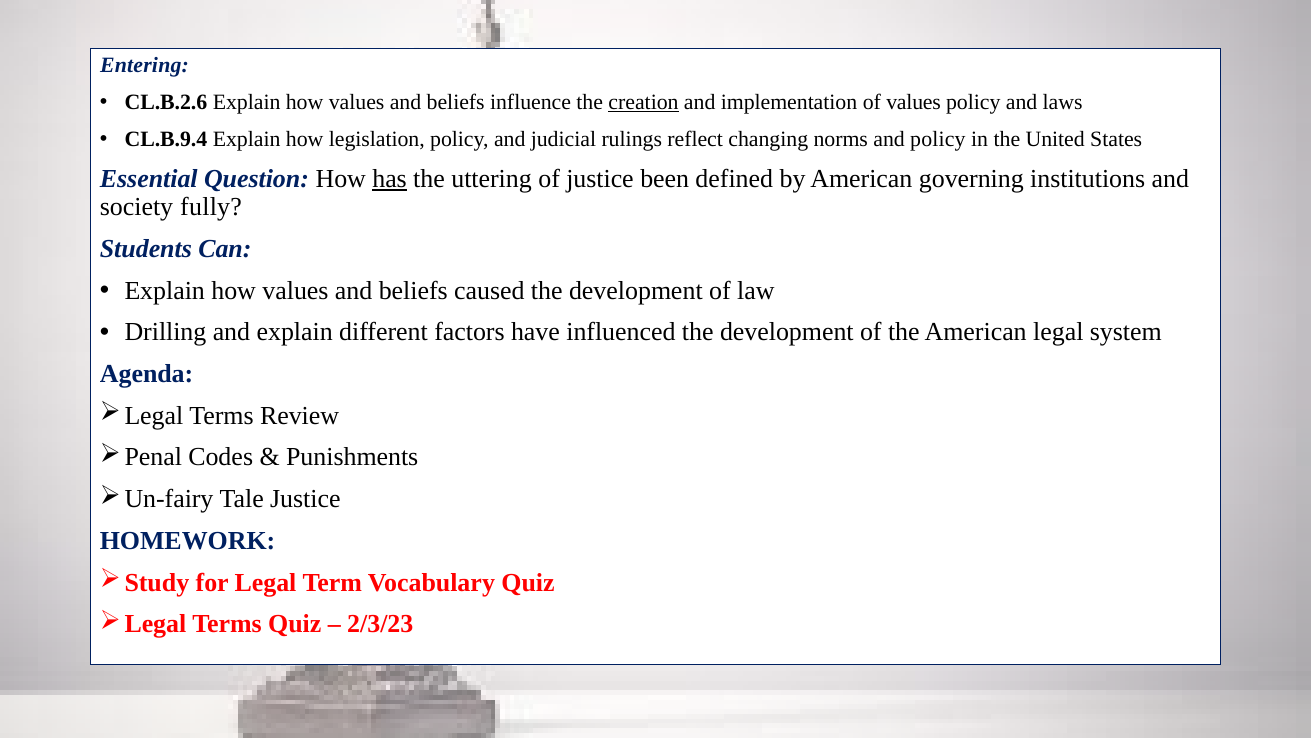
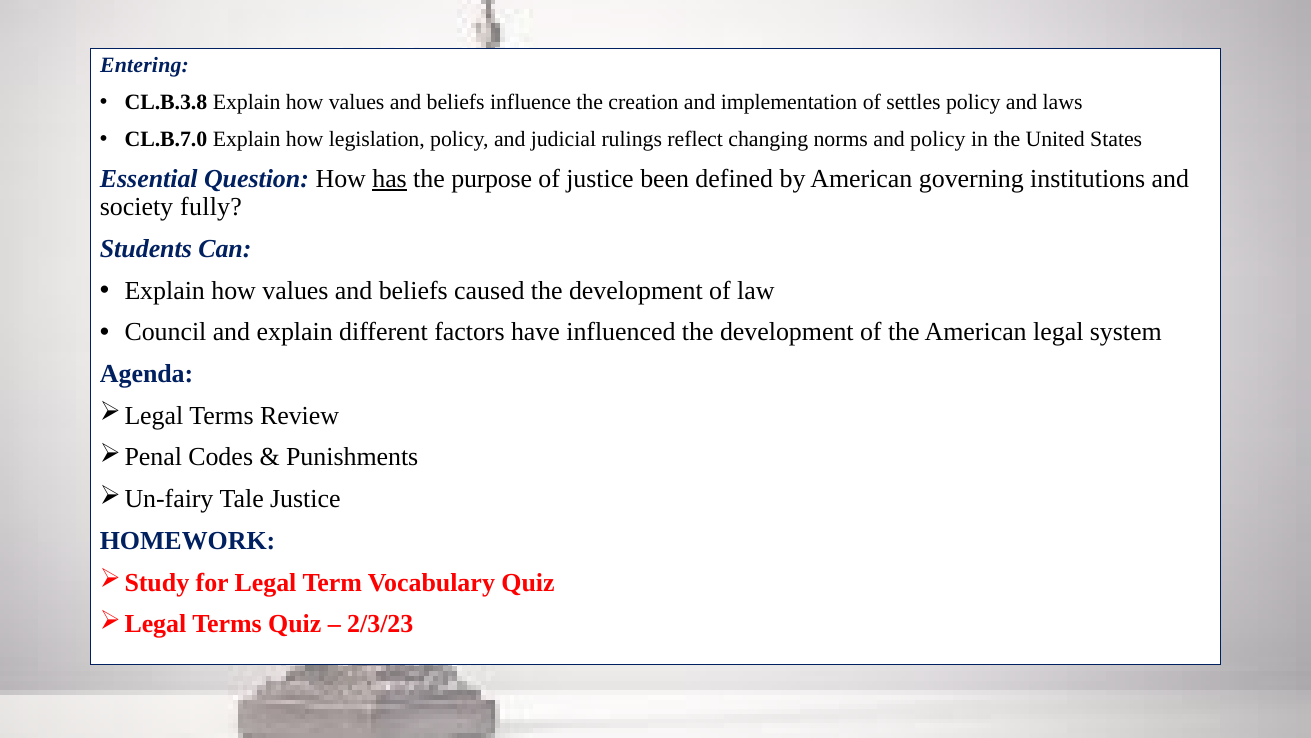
CL.B.2.6: CL.B.2.6 -> CL.B.3.8 (166, 102)
creation underline: present -> none (644, 102)
of values: values -> settles (913, 102)
CL.B.9.4: CL.B.9.4 -> CL.B.7.0 (166, 139)
uttering: uttering -> purpose (492, 179)
Drilling: Drilling -> Council (165, 332)
